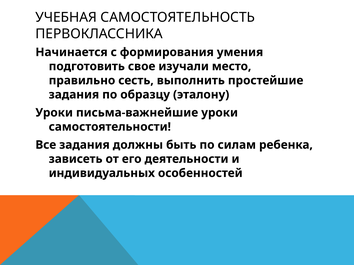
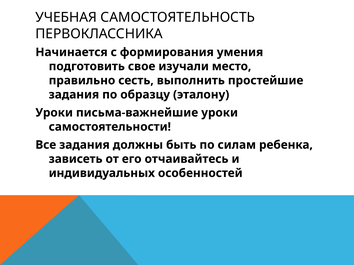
деятельности: деятельности -> отчаивайтесь (187, 159)
